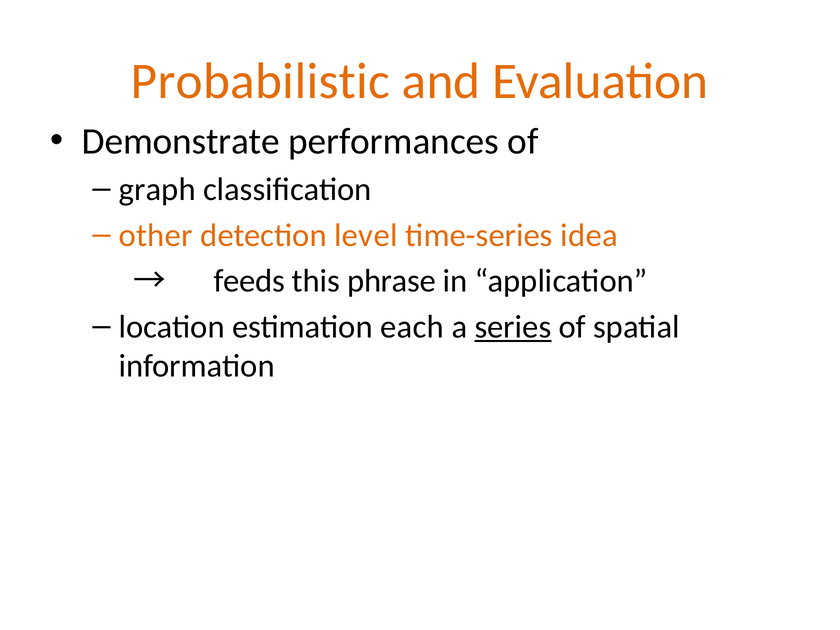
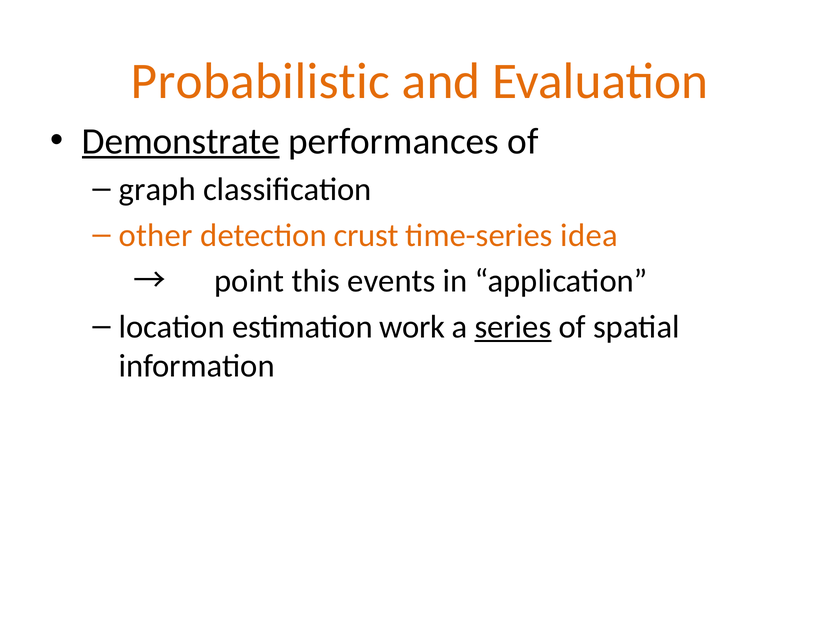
Demonstrate underline: none -> present (181, 141)
level: level -> crust (366, 235)
feeds: feeds -> point (249, 281)
phrase: phrase -> events (391, 281)
each: each -> work (412, 327)
